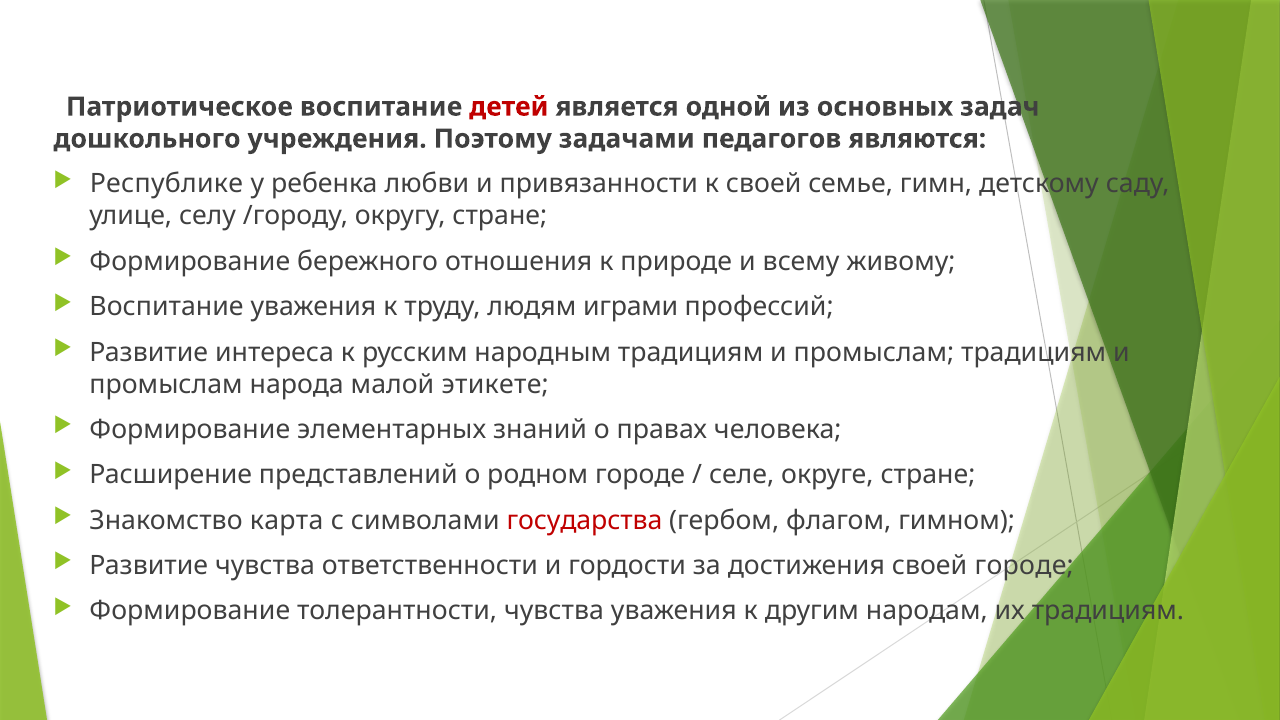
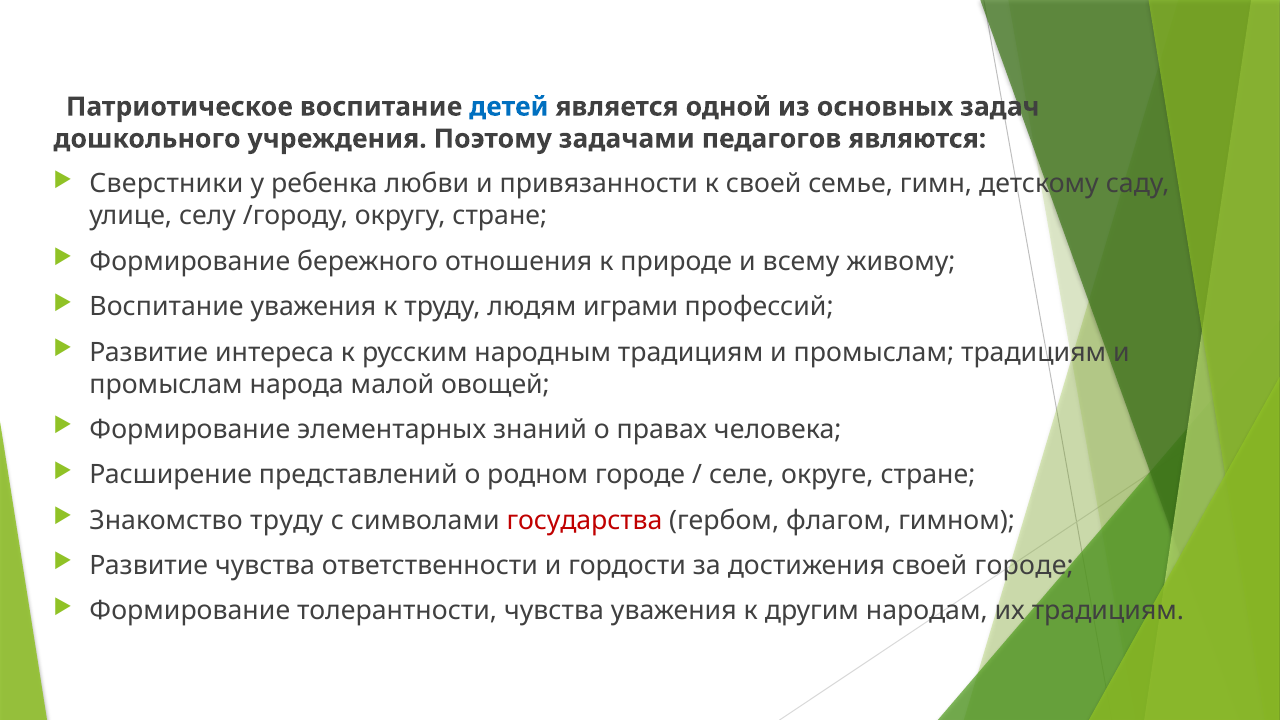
детей colour: red -> blue (509, 107)
Республике: Республике -> Сверстники (166, 184)
этикете: этикете -> овощей (495, 384)
Знакомство карта: карта -> труду (287, 520)
